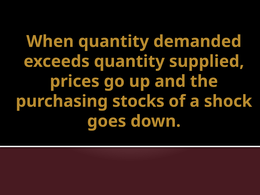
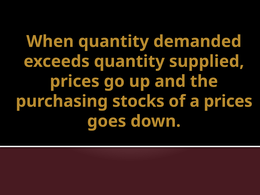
a shock: shock -> prices (228, 101)
